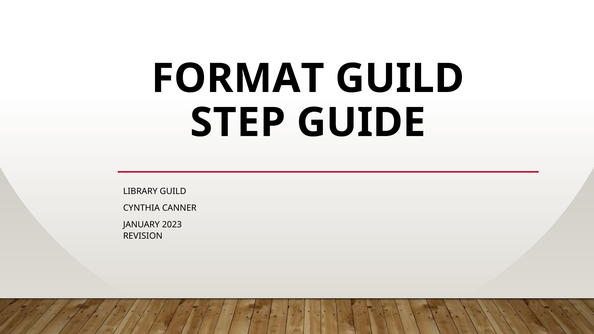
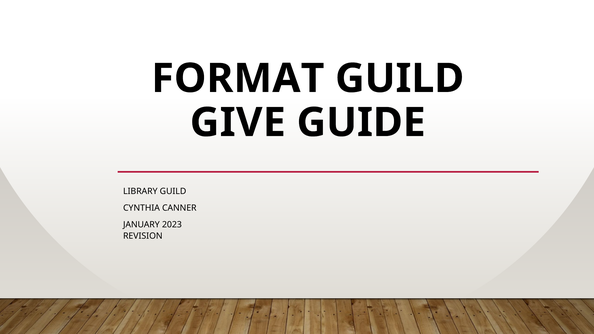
STEP: STEP -> GIVE (238, 123)
